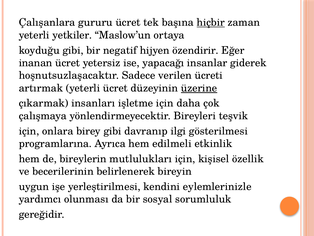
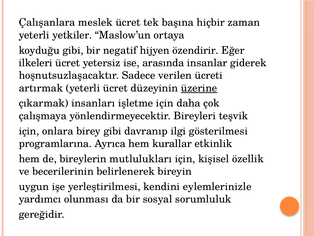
gururu: gururu -> meslek (95, 22)
hiçbir underline: present -> none (211, 22)
inanan: inanan -> ilkeleri (36, 63)
yapacağı: yapacağı -> arasında (163, 63)
edilmeli: edilmeli -> kurallar (172, 143)
